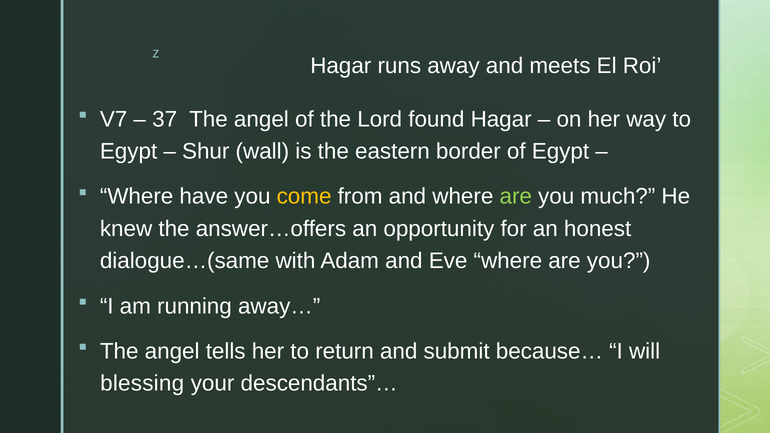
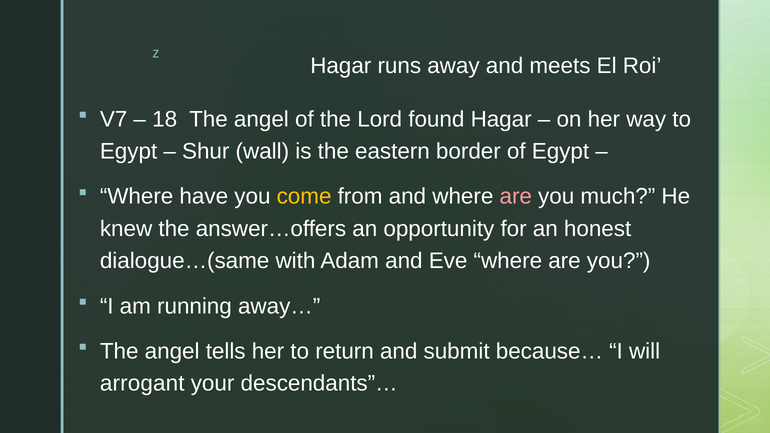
37: 37 -> 18 (165, 119)
are colour: light green -> pink (516, 197)
blessing: blessing -> arrogant (142, 384)
